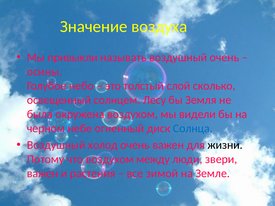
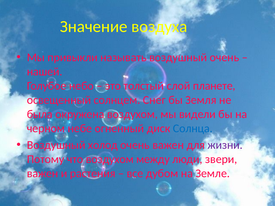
осины: осины -> нашей (45, 72)
сколько: сколько -> планете (214, 86)
Лесу: Лесу -> Снег (154, 100)
жизни colour: black -> purple (225, 145)
зимой: зимой -> дубом (162, 174)
